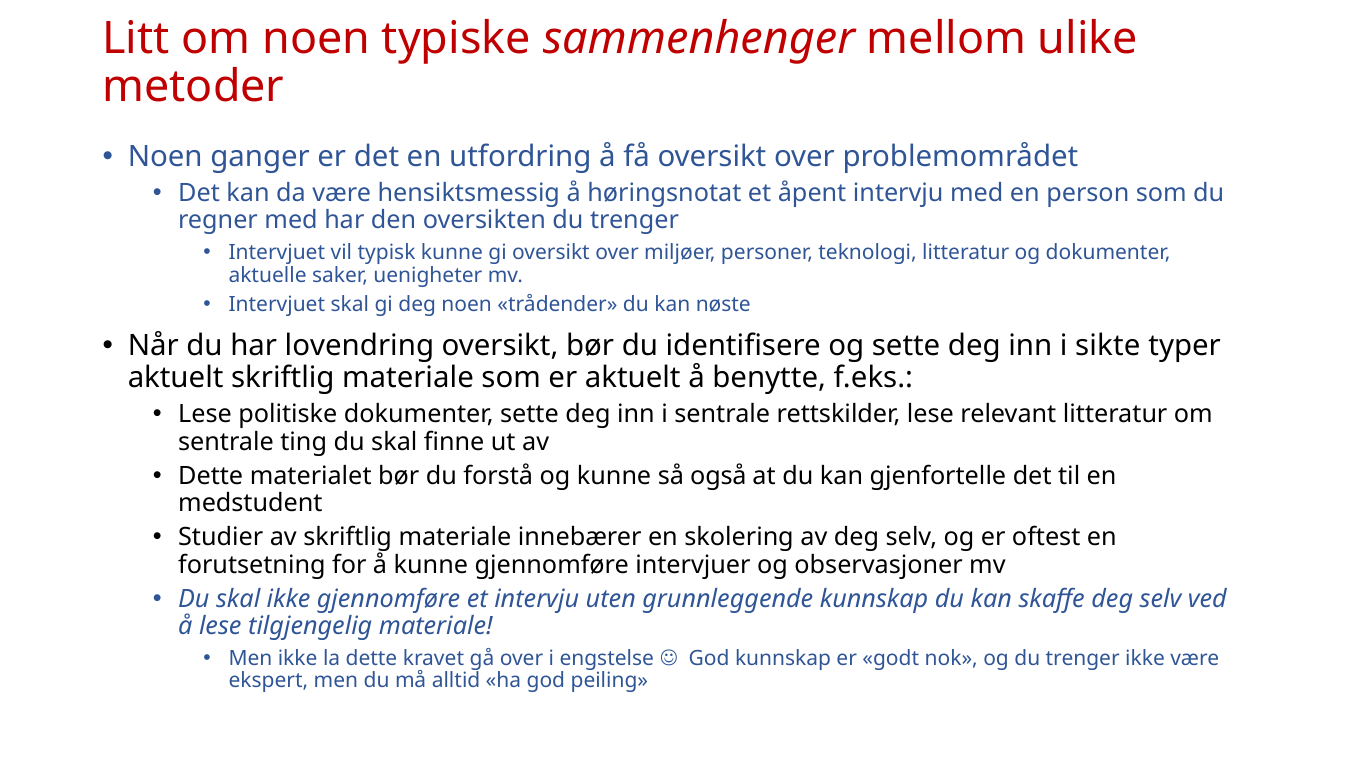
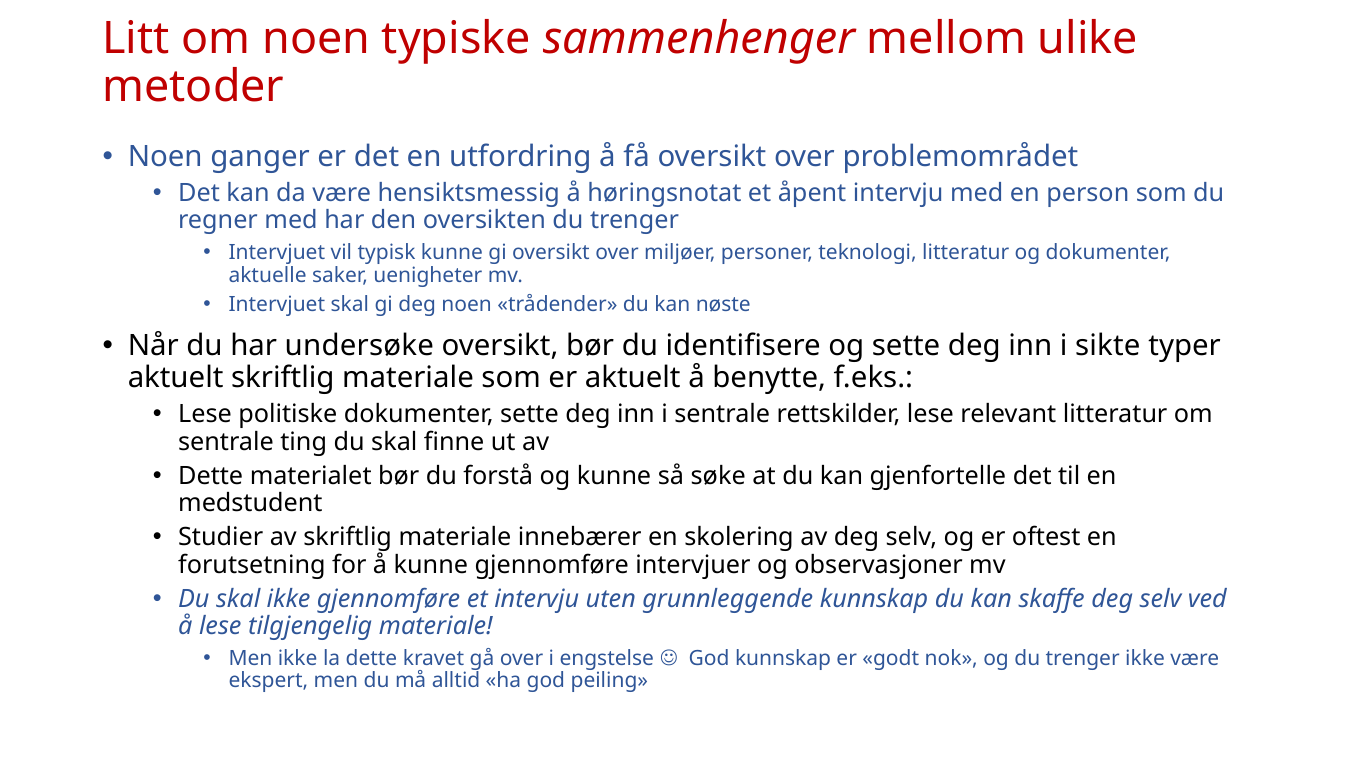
lovendring: lovendring -> undersøke (359, 346)
også: også -> søke (718, 476)
